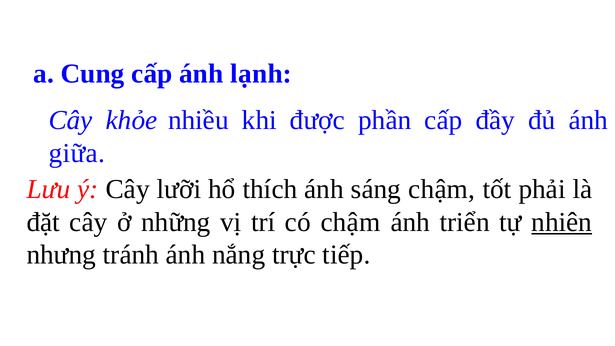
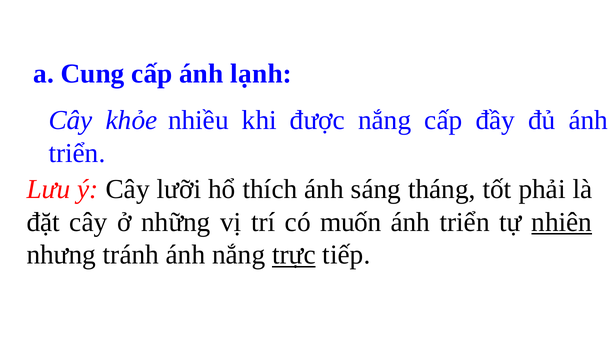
được phần: phần -> nắng (385, 120)
giữa: giữa -> triển (77, 153)
sáng chậm: chậm -> tháng (442, 189)
có chậm: chậm -> muốn (351, 222)
trực underline: none -> present (294, 255)
